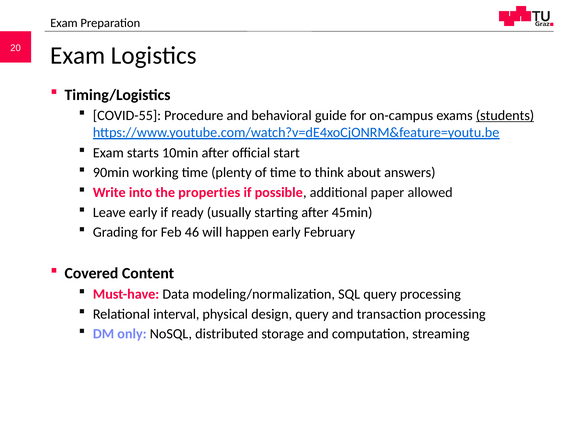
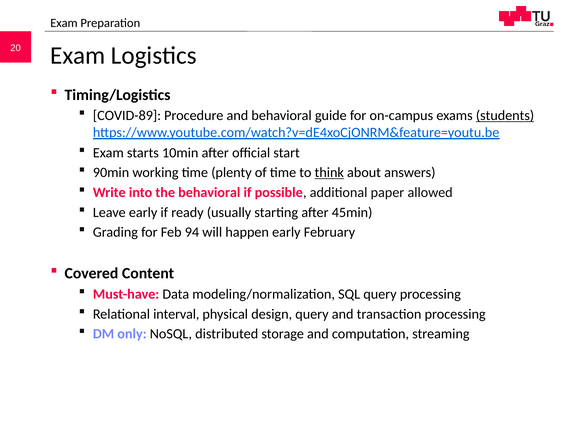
COVID-55: COVID-55 -> COVID-89 (127, 115)
think underline: none -> present (329, 172)
the properties: properties -> behavioral (209, 192)
46: 46 -> 94 (192, 232)
